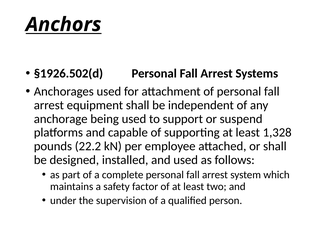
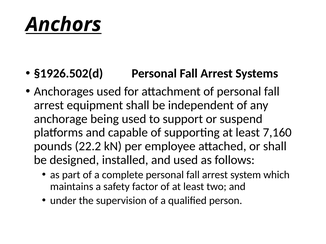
1,328: 1,328 -> 7,160 (277, 133)
